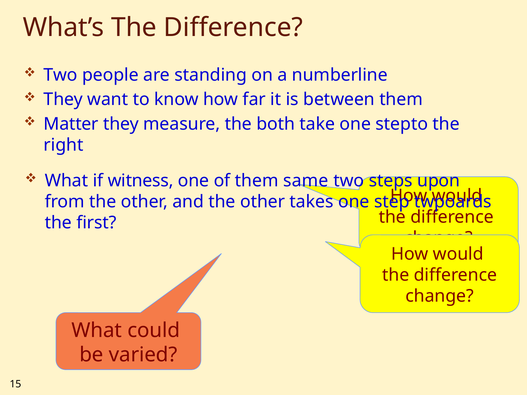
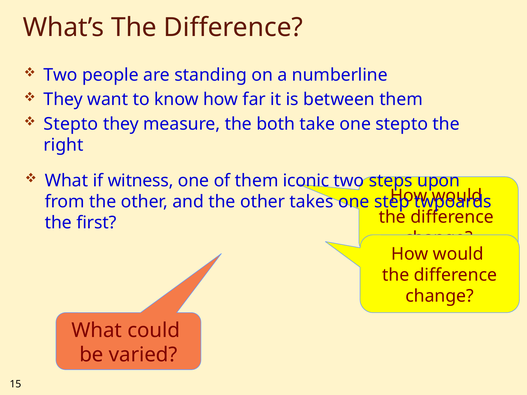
Matter: Matter -> Stepto (71, 124)
same: same -> iconic (306, 181)
